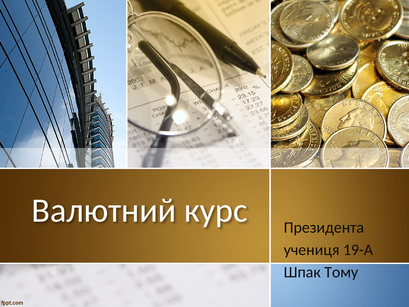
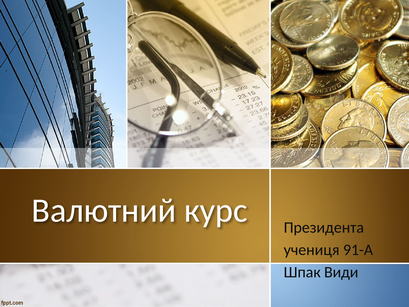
19-А: 19-А -> 91-А (358, 250)
Тому: Тому -> Види (341, 272)
